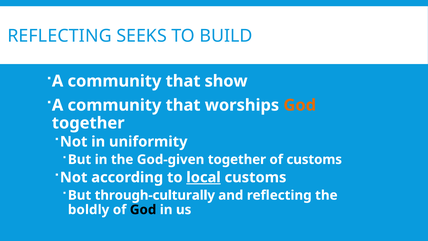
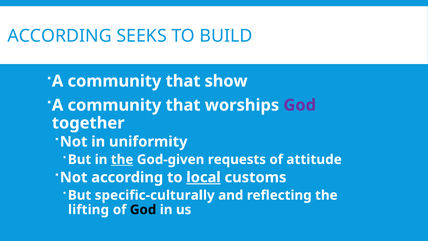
REFLECTING: REFLECTING -> ACCORDING (60, 36)
God colour: orange -> purple (300, 105)
the underline: none -> present (122, 159)
God-given together: together -> requests (237, 159)
of customs: customs -> attitude (314, 159)
through-culturally: through-culturally -> specific-culturally (155, 195)
boldly: boldly -> lifting (89, 210)
